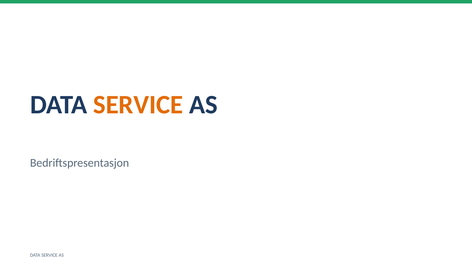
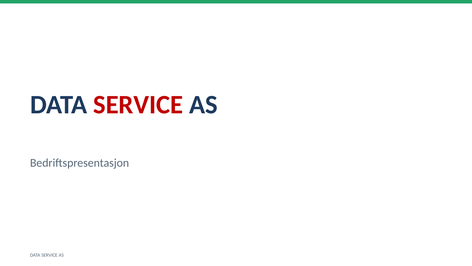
SERVICE colour: orange -> red (138, 105)
